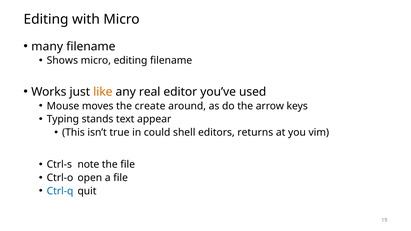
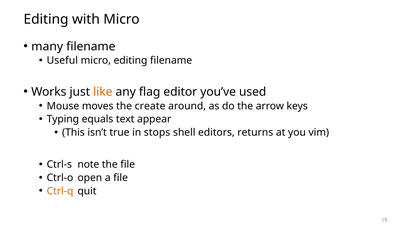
Shows: Shows -> Useful (62, 61)
real: real -> flag (150, 92)
stands: stands -> equals (98, 119)
could: could -> stops (157, 133)
Ctrl-q colour: blue -> orange (60, 191)
